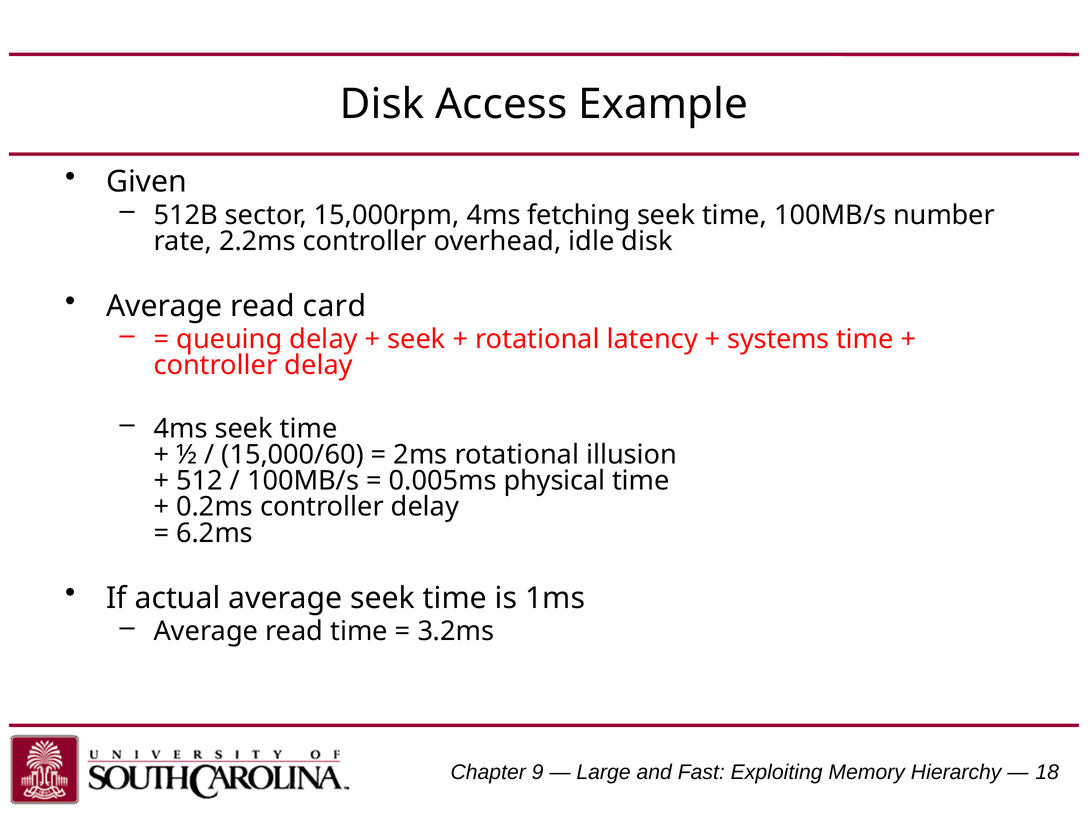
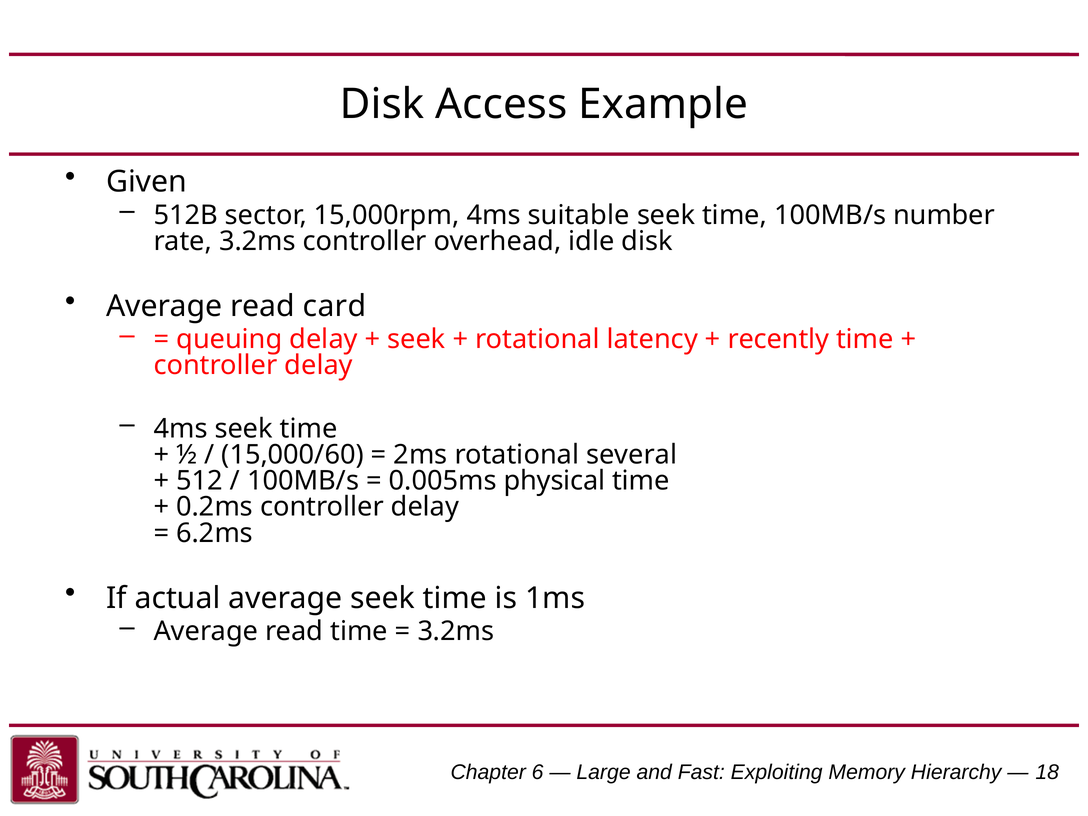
fetching: fetching -> suitable (579, 215)
rate 2.2ms: 2.2ms -> 3.2ms (257, 241)
systems: systems -> recently (778, 339)
illusion: illusion -> several (632, 455)
9: 9 -> 6 (538, 772)
